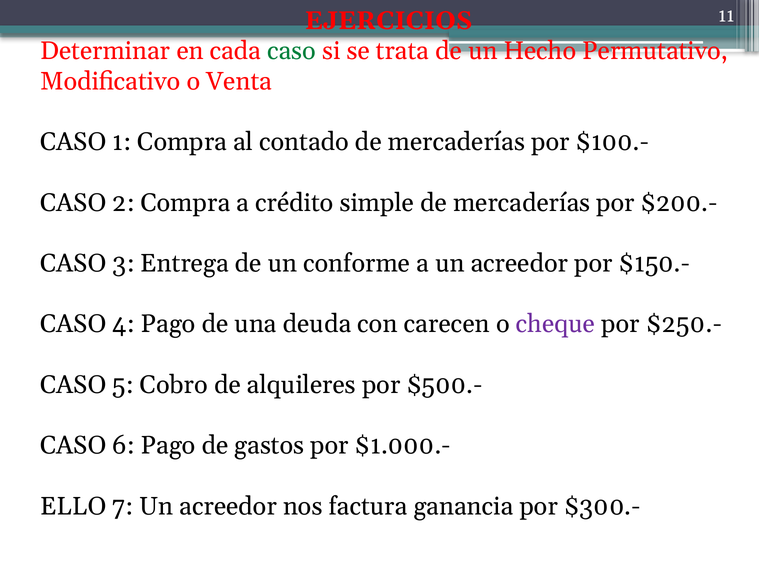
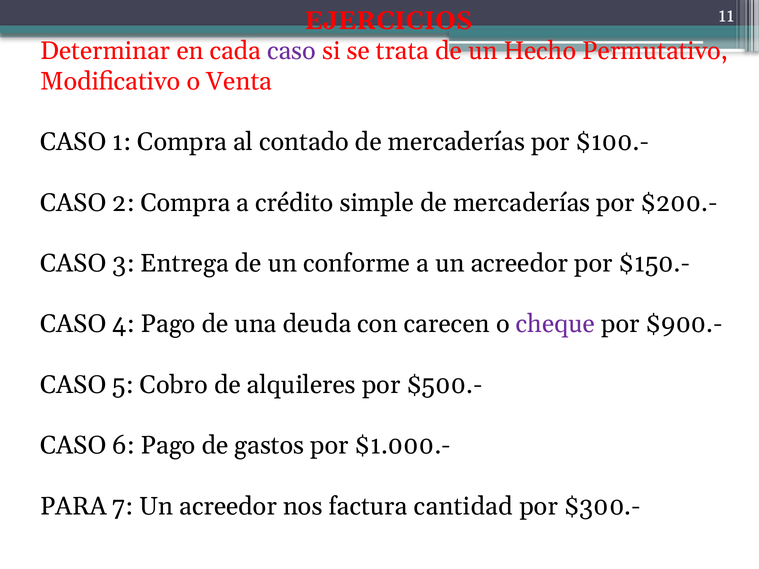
caso colour: green -> purple (292, 51)
$250.-: $250.- -> $900.- (684, 324)
ELLO: ELLO -> PARA (73, 506)
ganancia: ganancia -> cantidad (463, 506)
